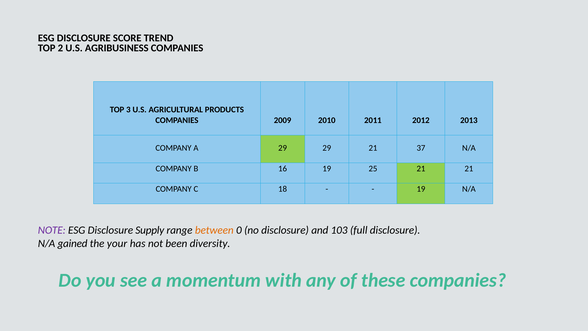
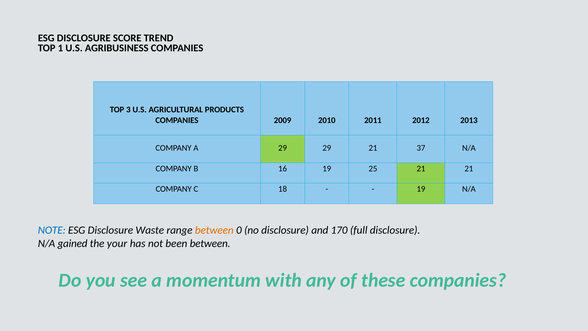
2: 2 -> 1 (60, 48)
NOTE colour: purple -> blue (52, 230)
Supply: Supply -> Waste (150, 230)
103: 103 -> 170 (339, 230)
been diversity: diversity -> between (210, 243)
